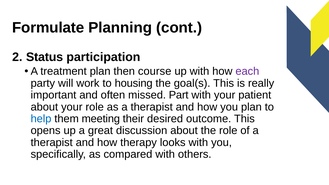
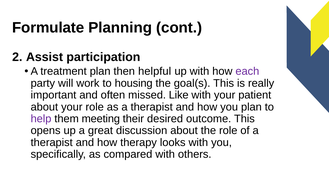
Status: Status -> Assist (45, 57)
course: course -> helpful (155, 71)
Part: Part -> Like (179, 95)
help colour: blue -> purple (41, 119)
